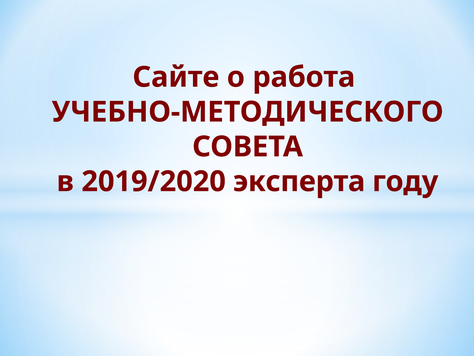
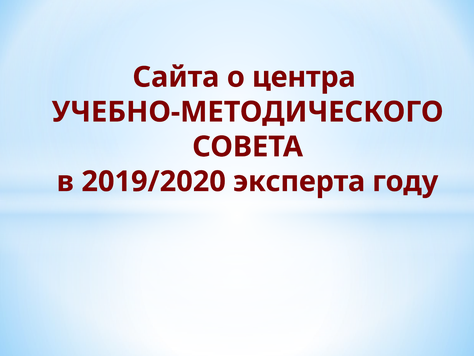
Сайте: Сайте -> Сайта (176, 77)
работа: работа -> центра (304, 77)
